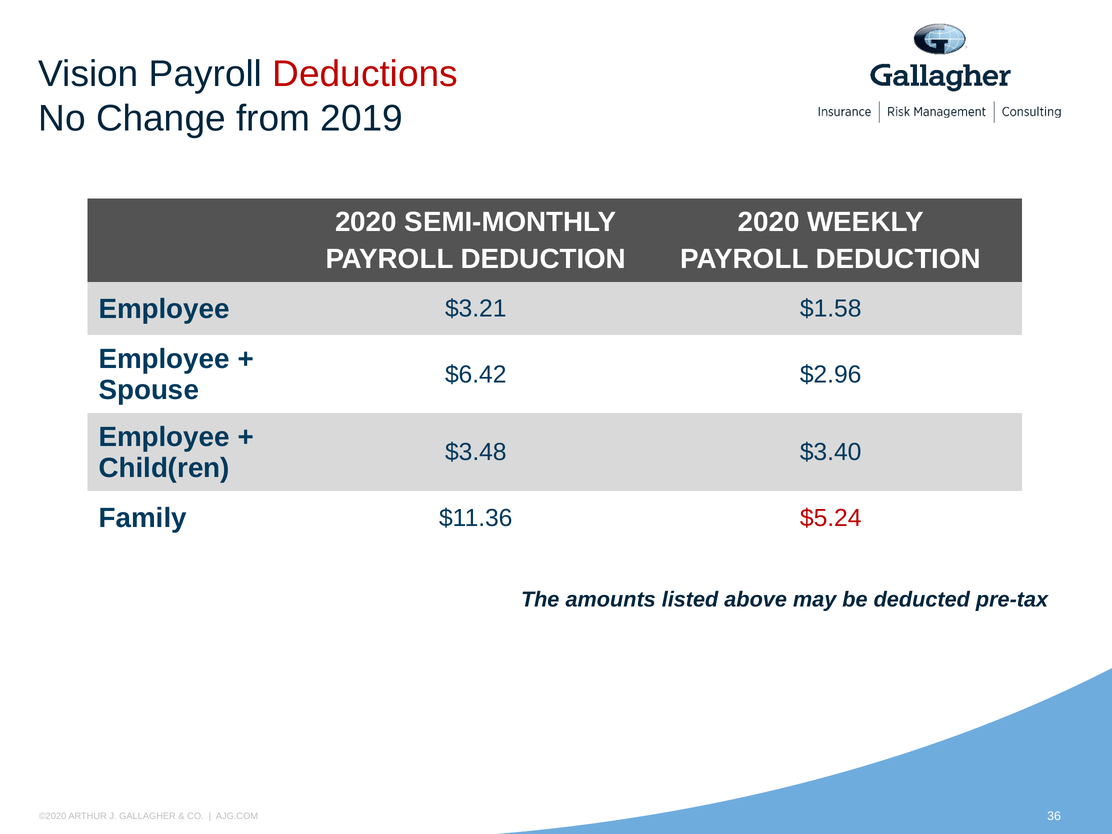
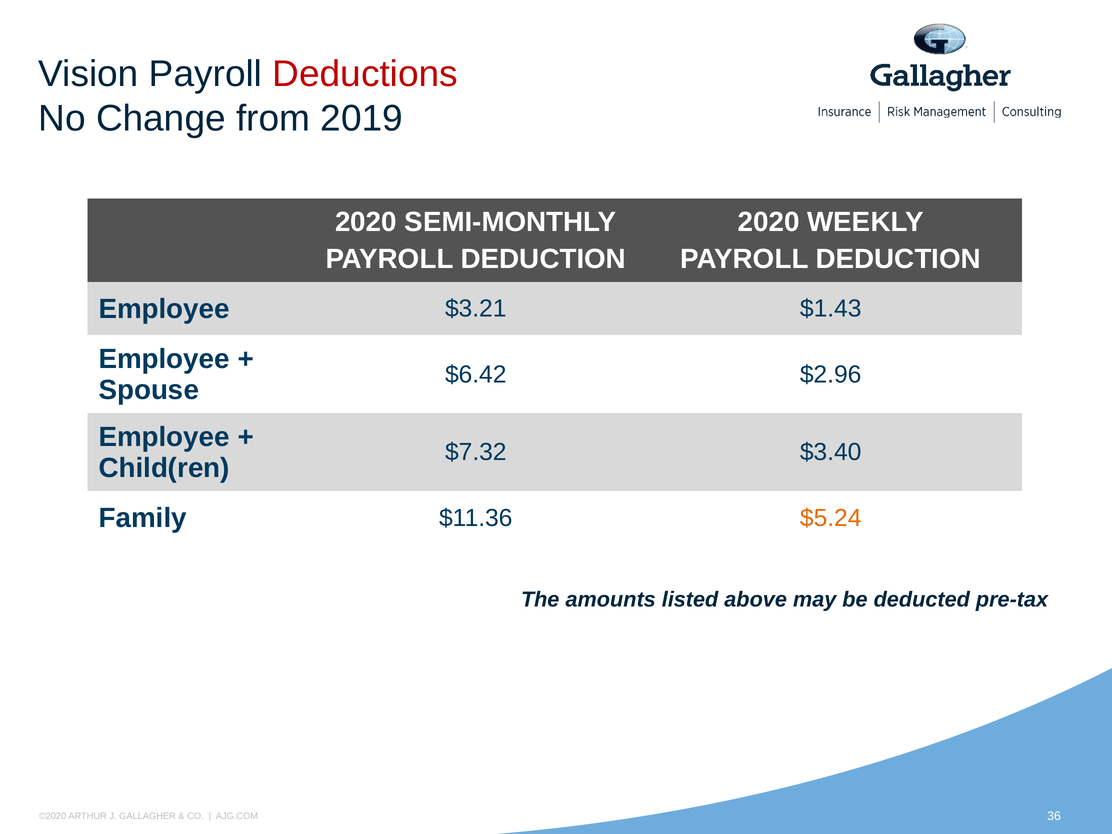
$1.58: $1.58 -> $1.43 (831, 309)
$3.48: $3.48 -> $7.32 (476, 452)
$5.24 colour: red -> orange (831, 518)
